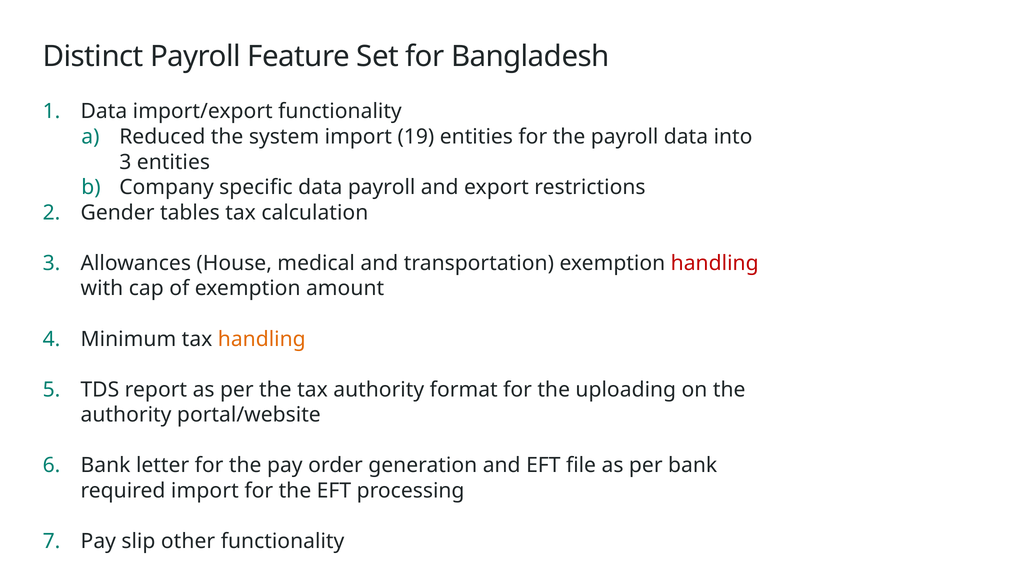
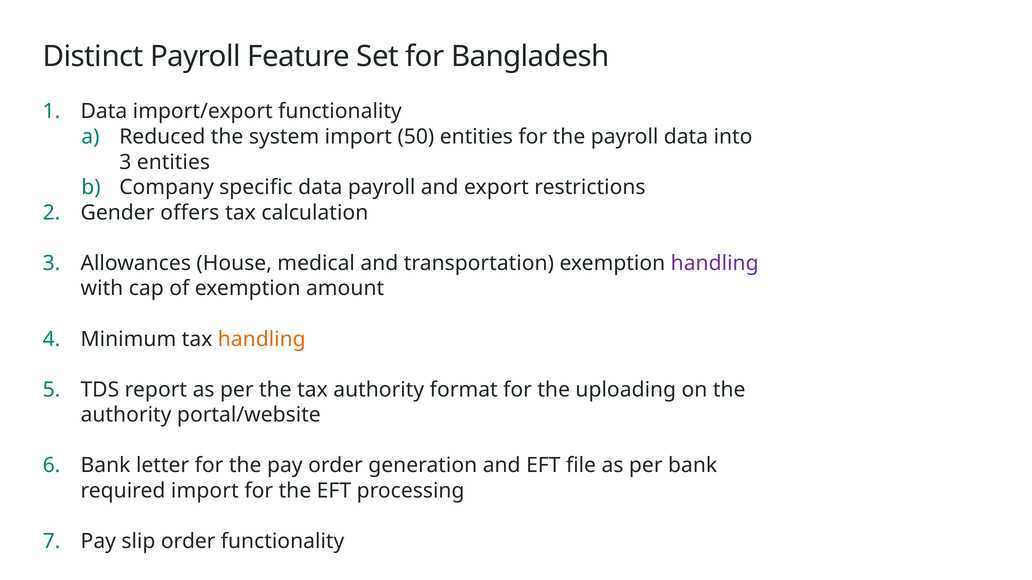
19: 19 -> 50 (416, 137)
tables: tables -> offers (190, 213)
handling colour: red -> purple (715, 263)
slip other: other -> order (188, 542)
